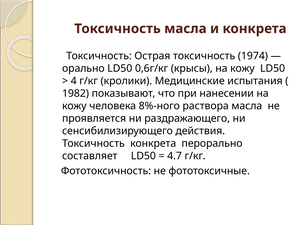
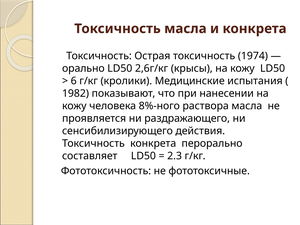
0,6г/кг: 0,6г/кг -> 2,6г/кг (152, 68)
4: 4 -> 6 (74, 81)
4.7: 4.7 -> 2.3 (175, 156)
